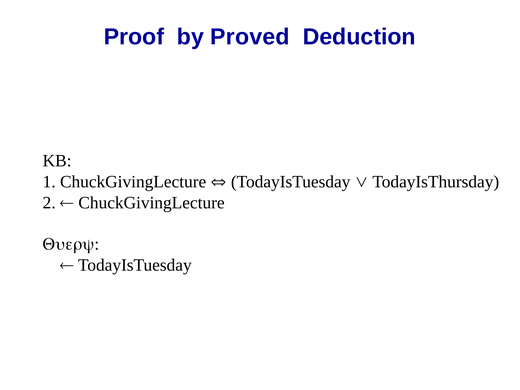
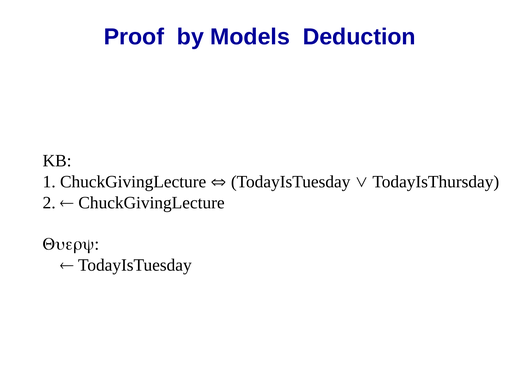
Proved: Proved -> Models (250, 37)
